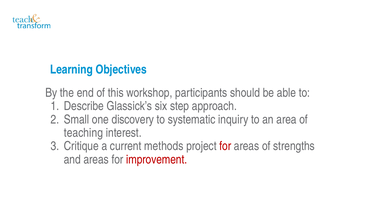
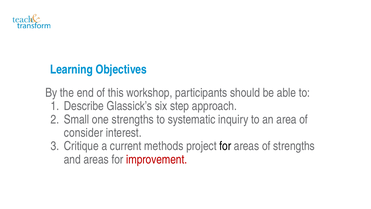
one discovery: discovery -> strengths (133, 119)
teaching: teaching -> consider (83, 133)
for colour: red -> black (225, 146)
